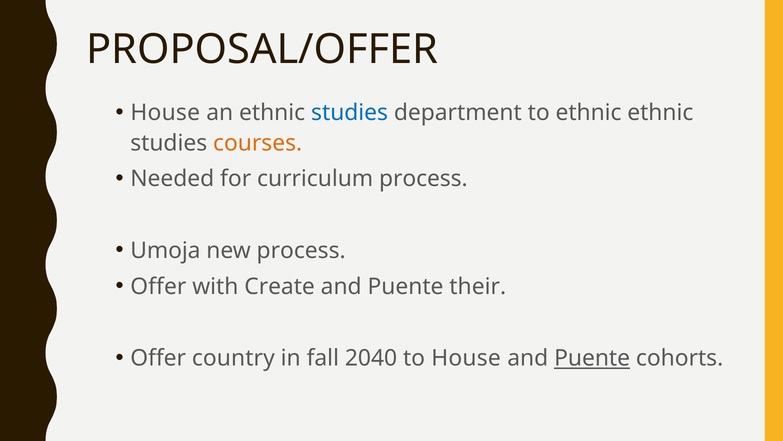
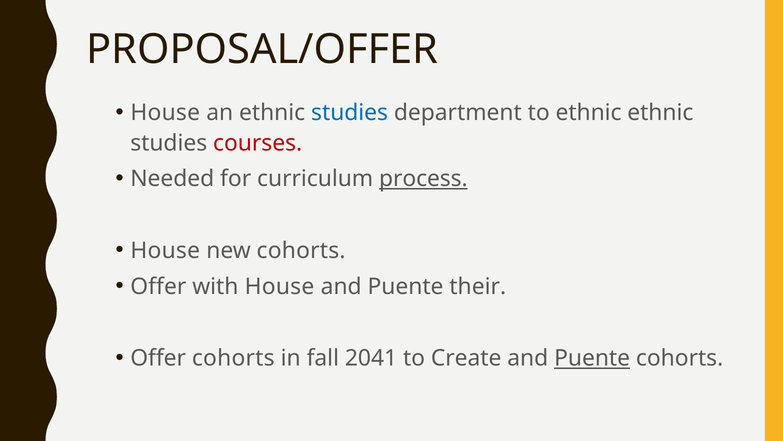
courses colour: orange -> red (258, 143)
process underline: none -> present (423, 179)
Umoja: Umoja -> House (165, 250)
new process: process -> cohorts (301, 250)
with Create: Create -> House (279, 286)
Offer country: country -> cohorts (233, 358)
2040: 2040 -> 2041 (371, 358)
to House: House -> Create (466, 358)
